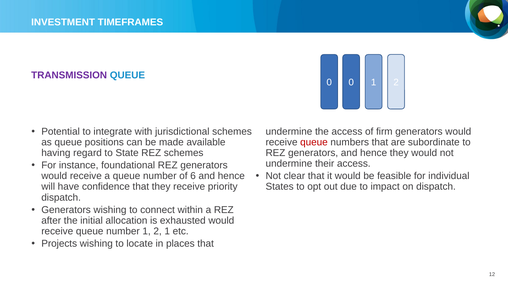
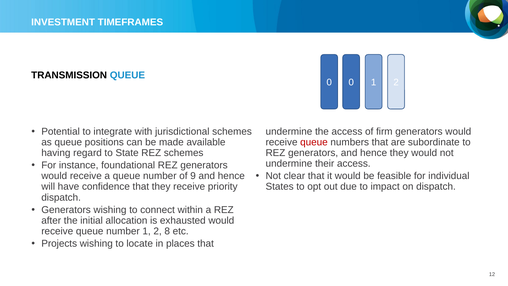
TRANSMISSION colour: purple -> black (69, 75)
6: 6 -> 9 (193, 176)
2 1: 1 -> 8 (167, 231)
